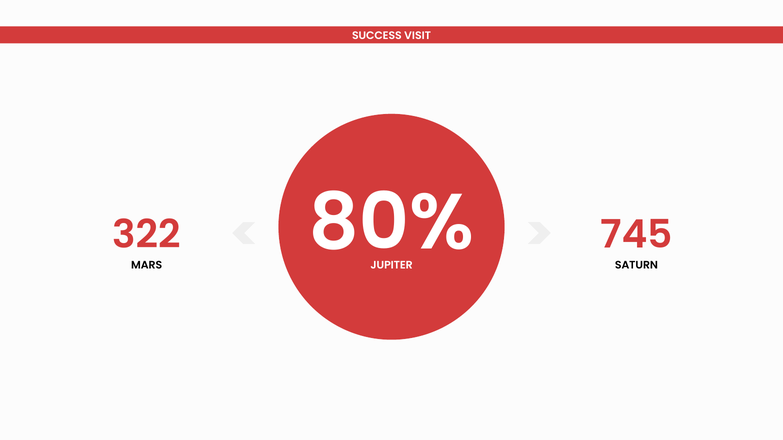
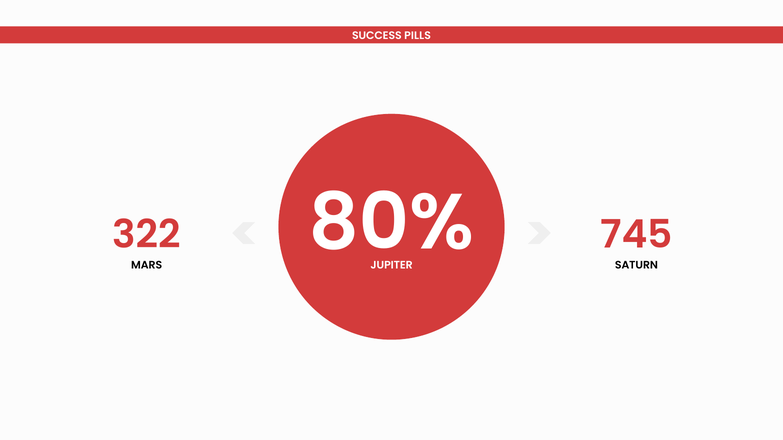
VISIT: VISIT -> PILLS (418, 35)
